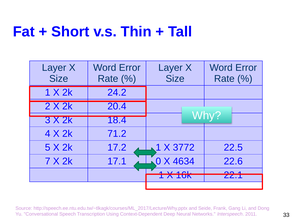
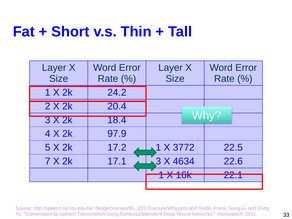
71.2: 71.2 -> 97.9 (117, 134)
17.1 0: 0 -> 3 (158, 161)
